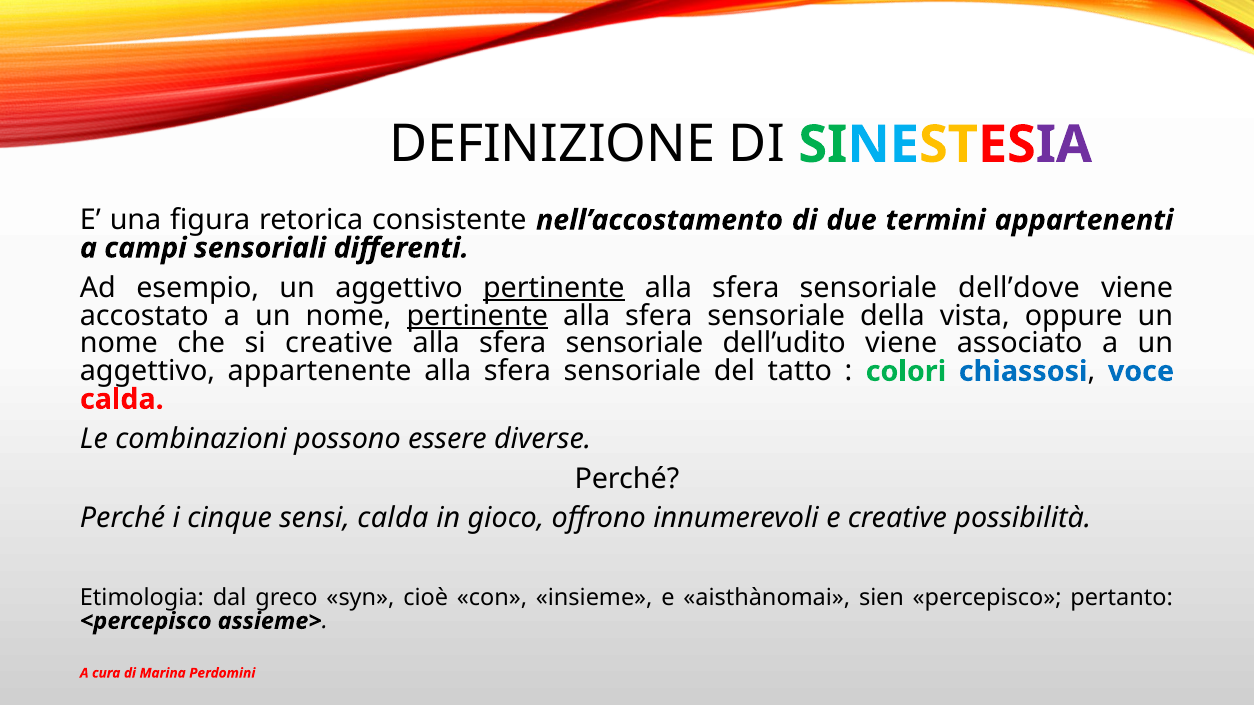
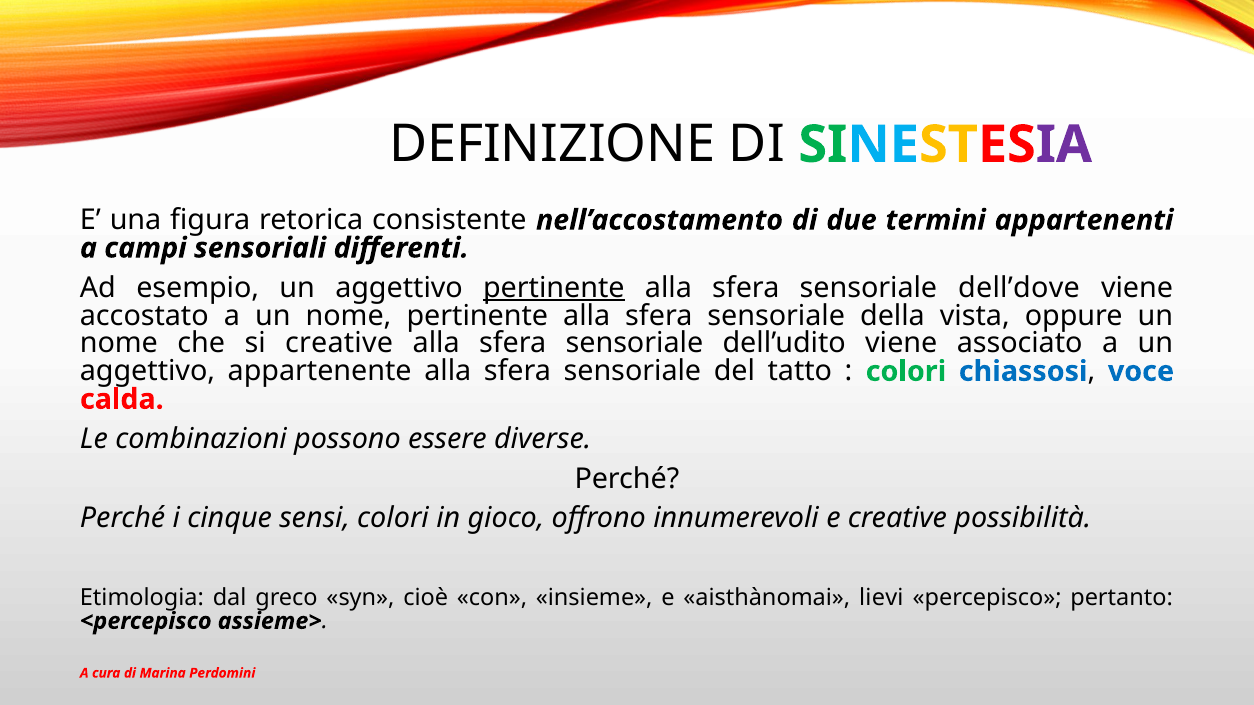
pertinente underline: present -> none (477, 316)
sensi calda: calda -> colori (393, 518)
sien: sien -> lievi (881, 599)
